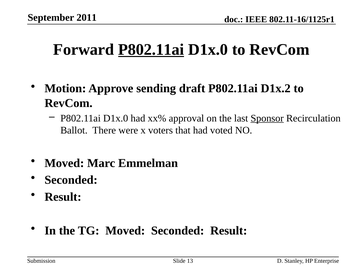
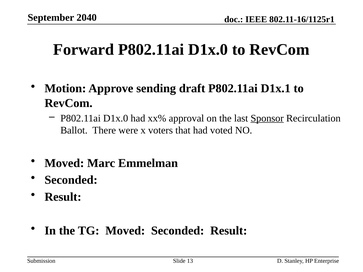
2011: 2011 -> 2040 (87, 18)
P802.11ai underline: present -> none (151, 50)
D1x.2: D1x.2 -> D1x.1 (276, 89)
